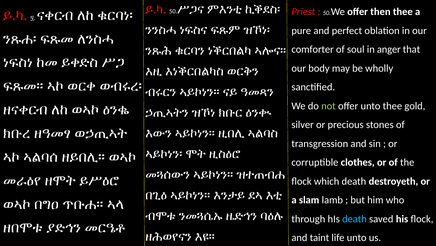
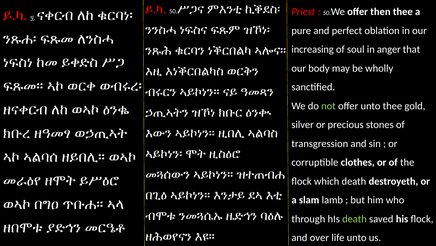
comforter: comforter -> increasing (313, 49)
death colour: light blue -> light green (354, 218)
taint: taint -> over (319, 237)
